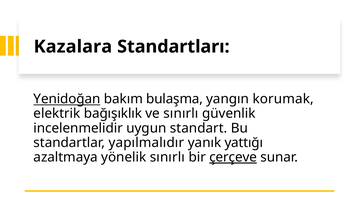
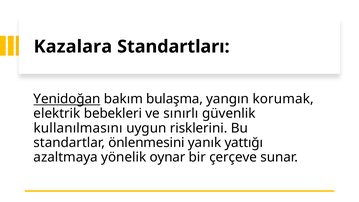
bağışıklık: bağışıklık -> bebekleri (113, 114)
incelenmelidir: incelenmelidir -> kullanılmasını (78, 128)
standart: standart -> risklerini (199, 128)
yapılmalıdır: yapılmalıdır -> önlenmesini (146, 143)
yönelik sınırlı: sınırlı -> oynar (167, 157)
çerçeve underline: present -> none (233, 157)
